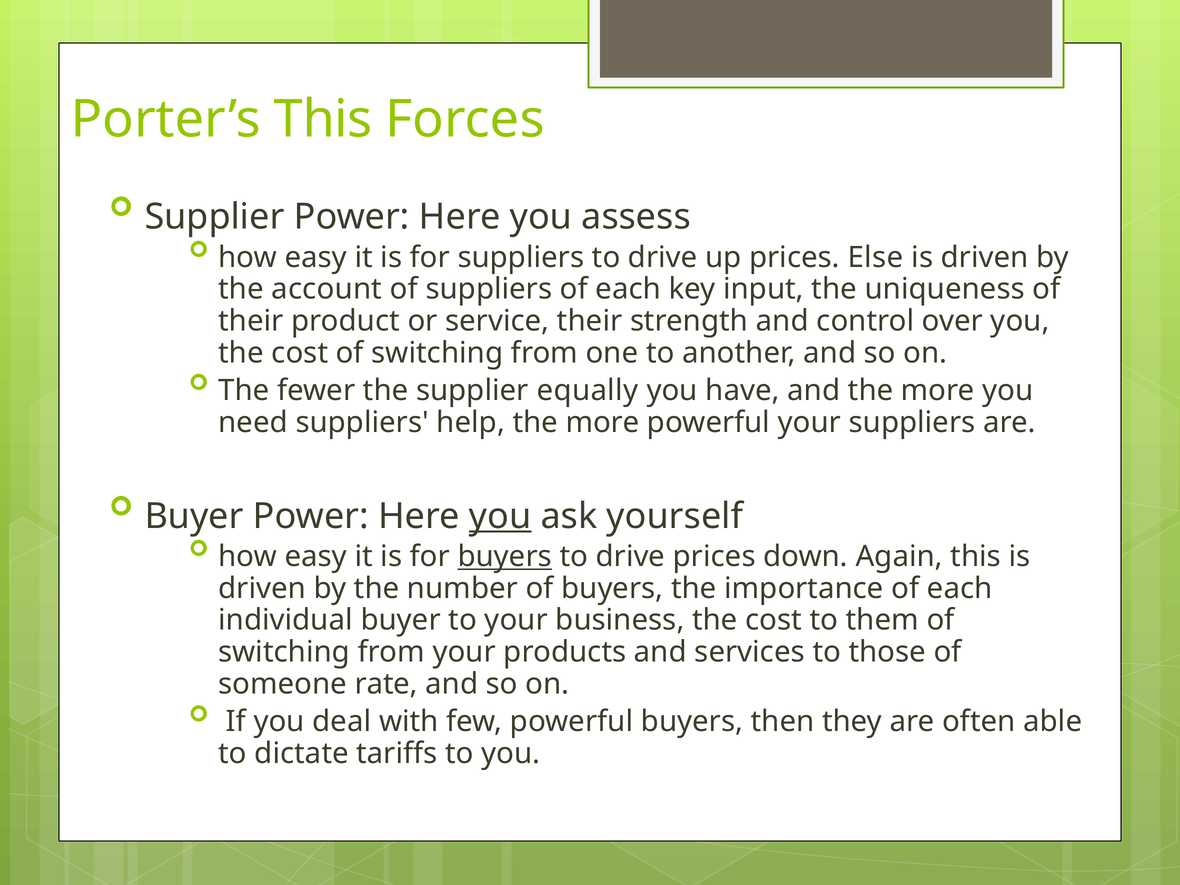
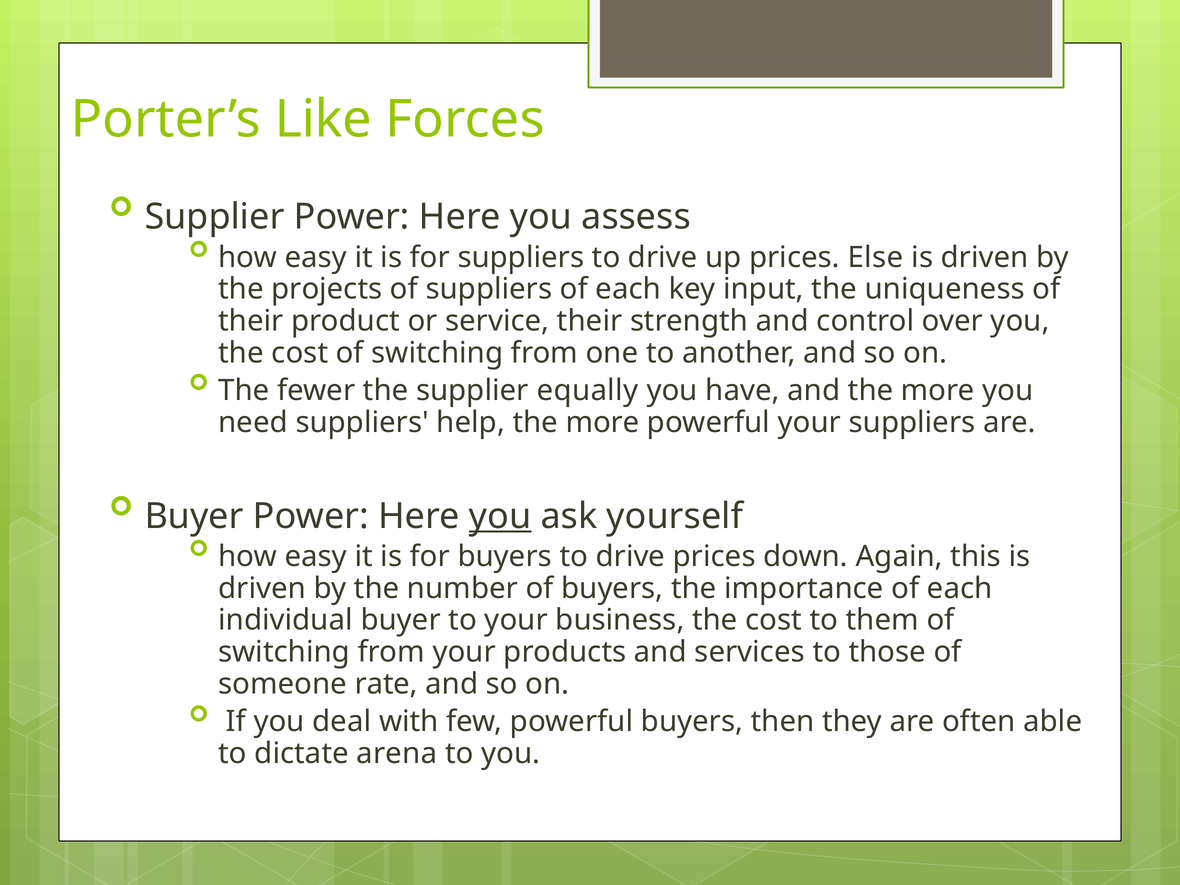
Porter’s This: This -> Like (323, 120)
account: account -> projects (327, 289)
buyers underline: present -> none (505, 557)
tariffs: tariffs -> arena (397, 754)
